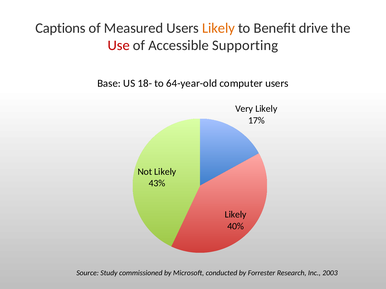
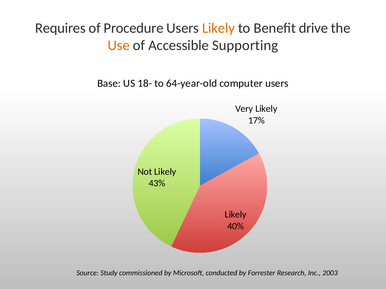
Captions: Captions -> Requires (60, 28)
Measured: Measured -> Procedure (134, 28)
Use colour: red -> orange (119, 45)
